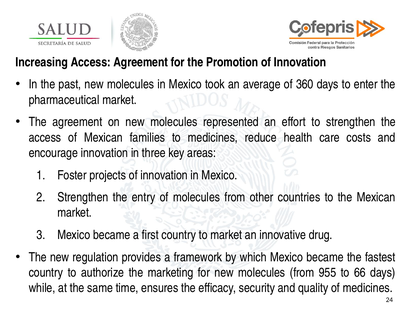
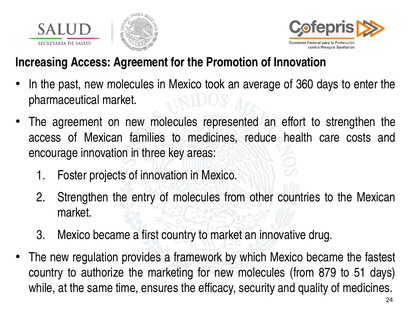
955: 955 -> 879 (327, 272)
66: 66 -> 51 (360, 272)
